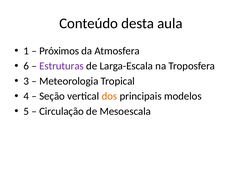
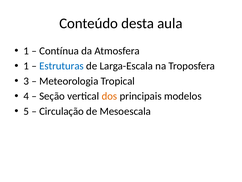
Próximos: Próximos -> Contínua (59, 51)
6: 6 -> 1 (26, 66)
Estruturas colour: purple -> blue (62, 66)
